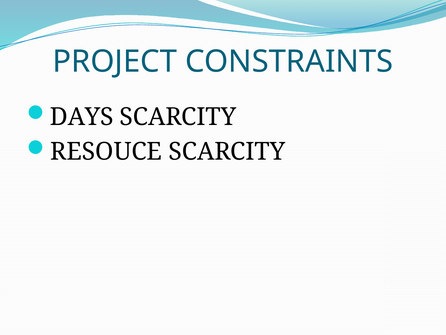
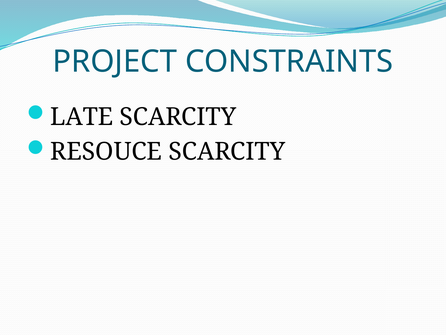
DAYS: DAYS -> LATE (82, 117)
